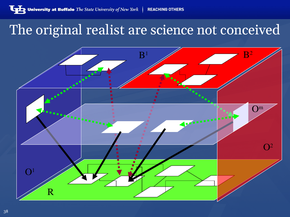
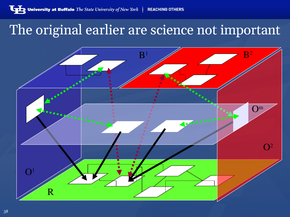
realist: realist -> earlier (105, 30)
conceived: conceived -> important (250, 30)
